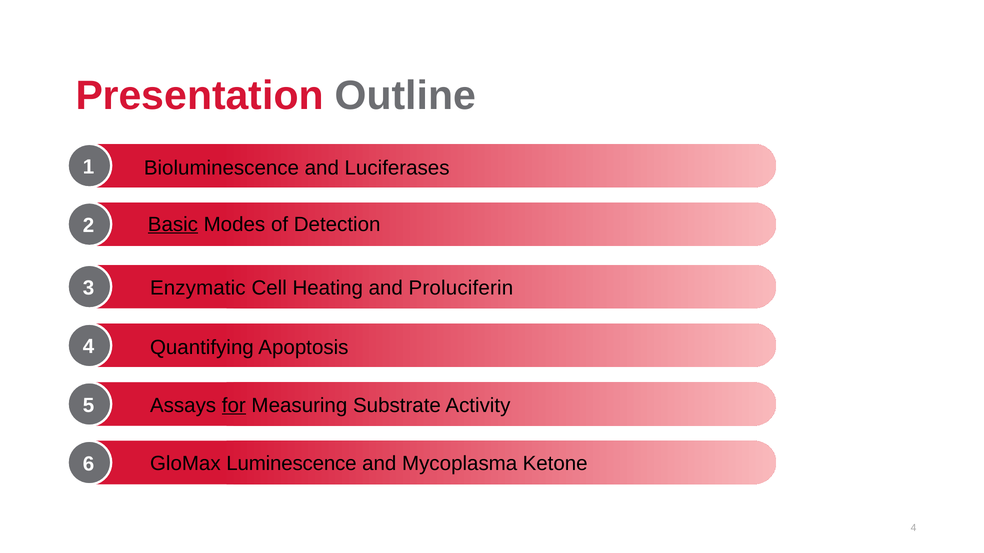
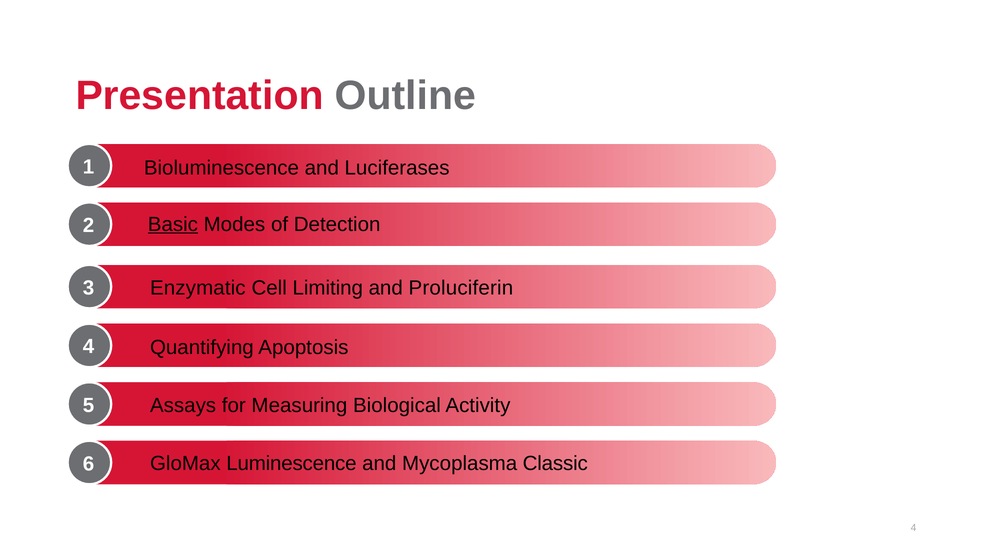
Heating: Heating -> Limiting (328, 288)
for underline: present -> none (234, 406)
Substrate: Substrate -> Biological (397, 406)
Ketone: Ketone -> Classic (555, 464)
